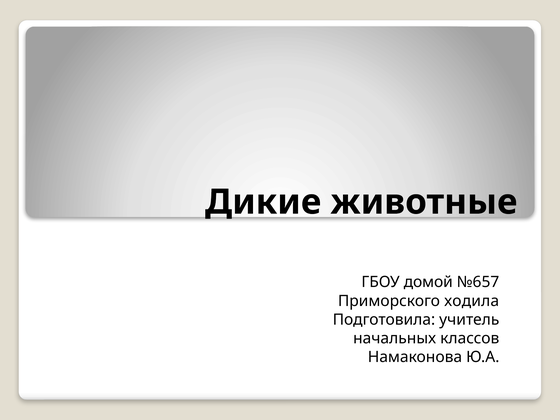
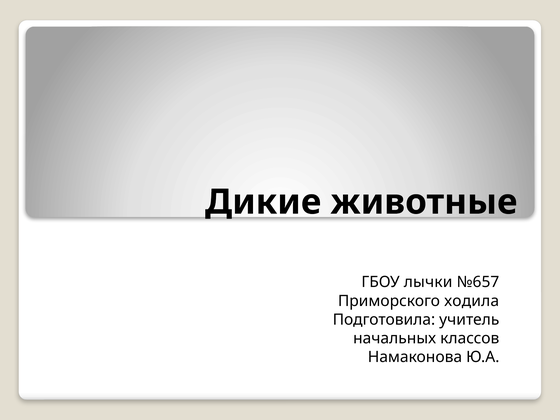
домой: домой -> лычки (428, 282)
